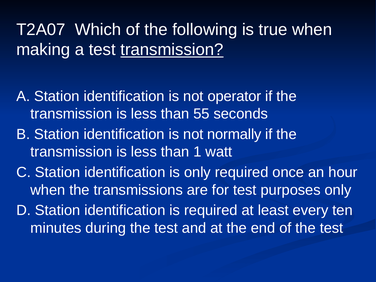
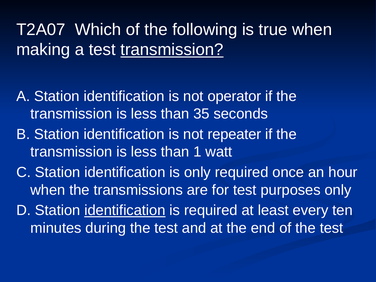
55: 55 -> 35 (201, 114)
normally: normally -> repeater (234, 134)
identification underline: none -> present (125, 210)
